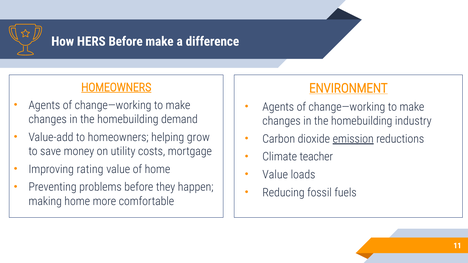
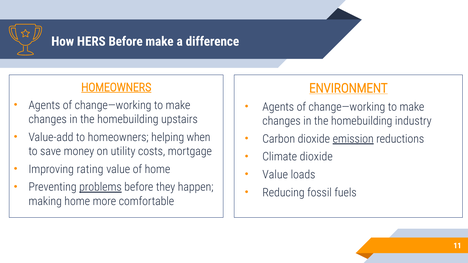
demand: demand -> upstairs (179, 119)
grow: grow -> when (198, 137)
Climate teacher: teacher -> dioxide (316, 157)
problems underline: none -> present (100, 187)
